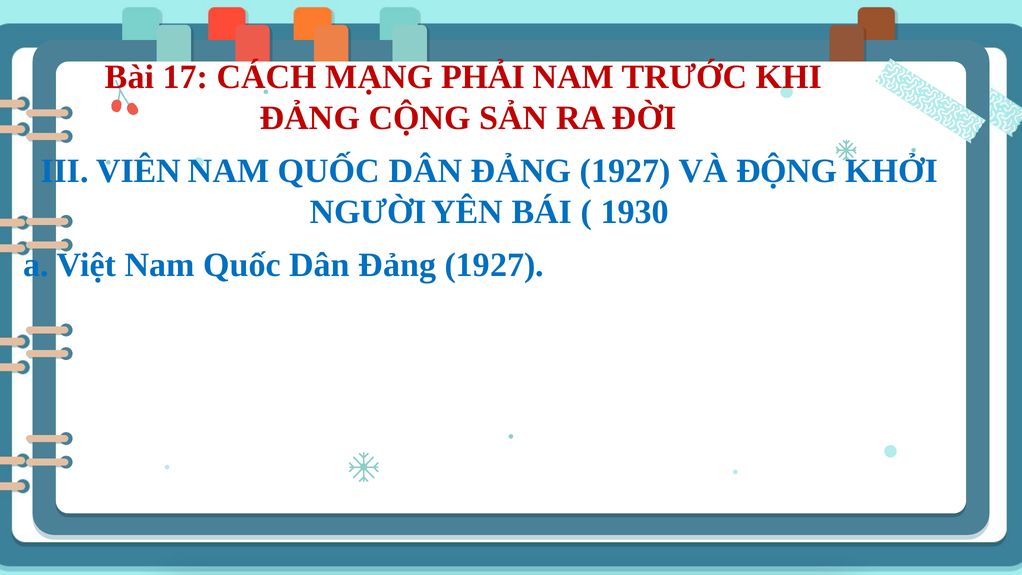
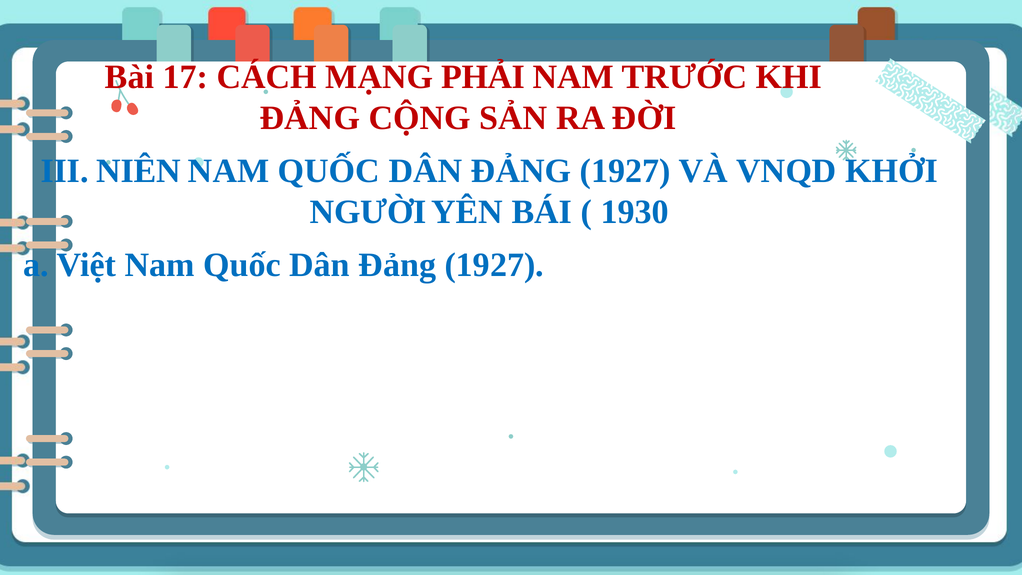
VIÊN: VIÊN -> NIÊN (139, 171)
ĐỘNG: ĐỘNG -> VNQD (786, 171)
